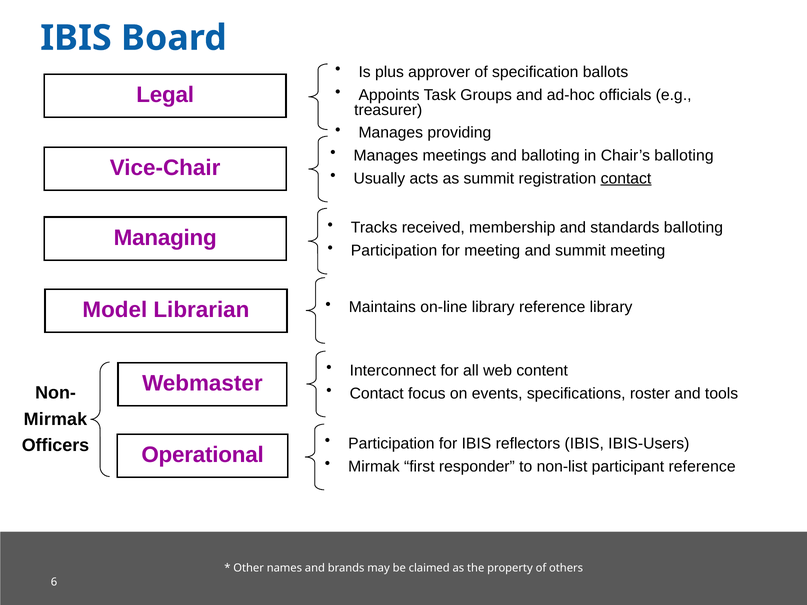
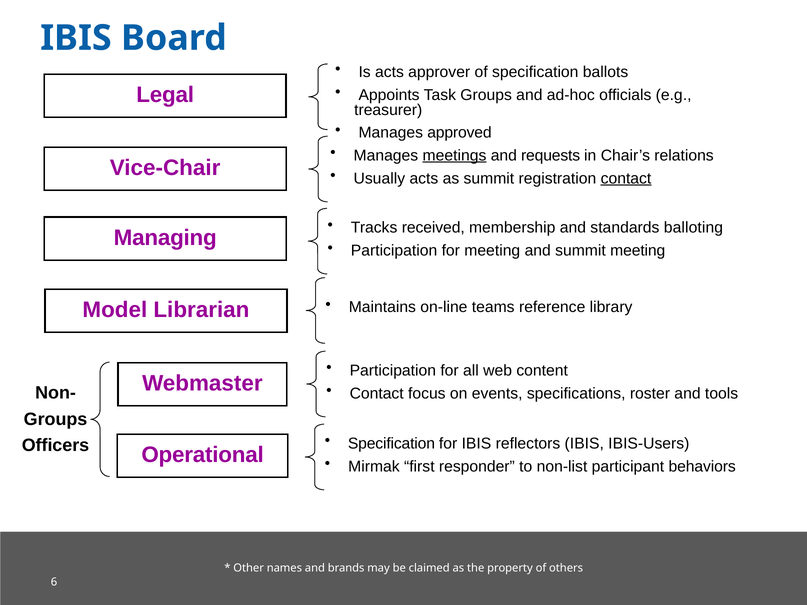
Is plus: plus -> acts (389, 72)
providing: providing -> approved (459, 133)
meetings underline: none -> present (454, 155)
and balloting: balloting -> requests (551, 155)
Chair’s balloting: balloting -> relations (684, 155)
on-line library: library -> teams (493, 307)
Interconnect: Interconnect -> Participation (393, 371)
Mirmak: Mirmak -> Groups (56, 419)
Participation: Participation -> Specification (391, 444)
participant reference: reference -> behaviors (702, 467)
